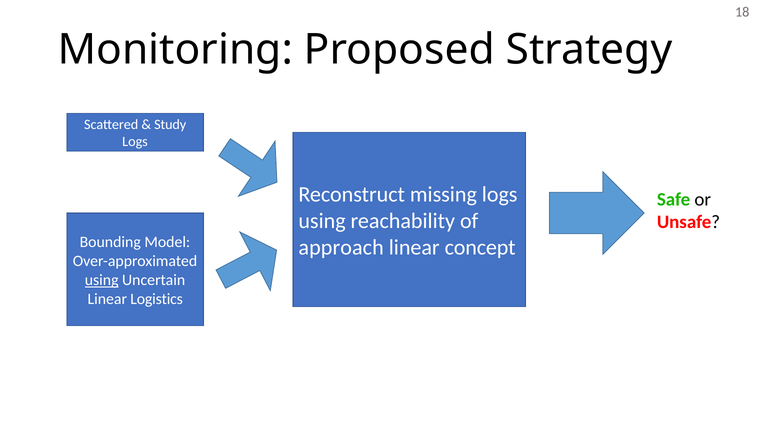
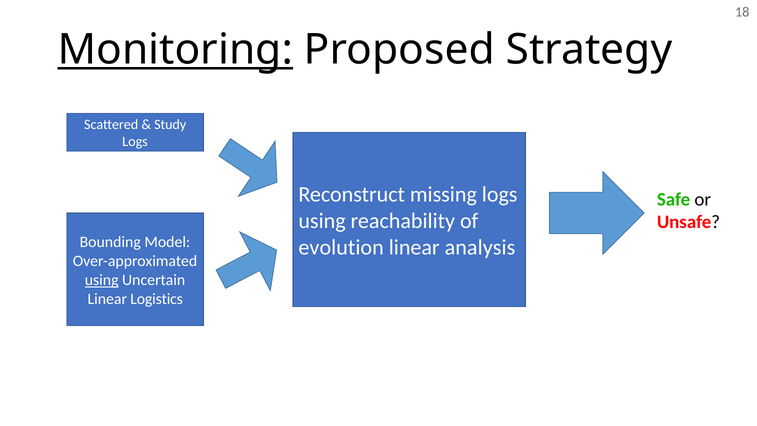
Monitoring underline: none -> present (175, 50)
approach: approach -> evolution (341, 247)
concept: concept -> analysis (480, 247)
